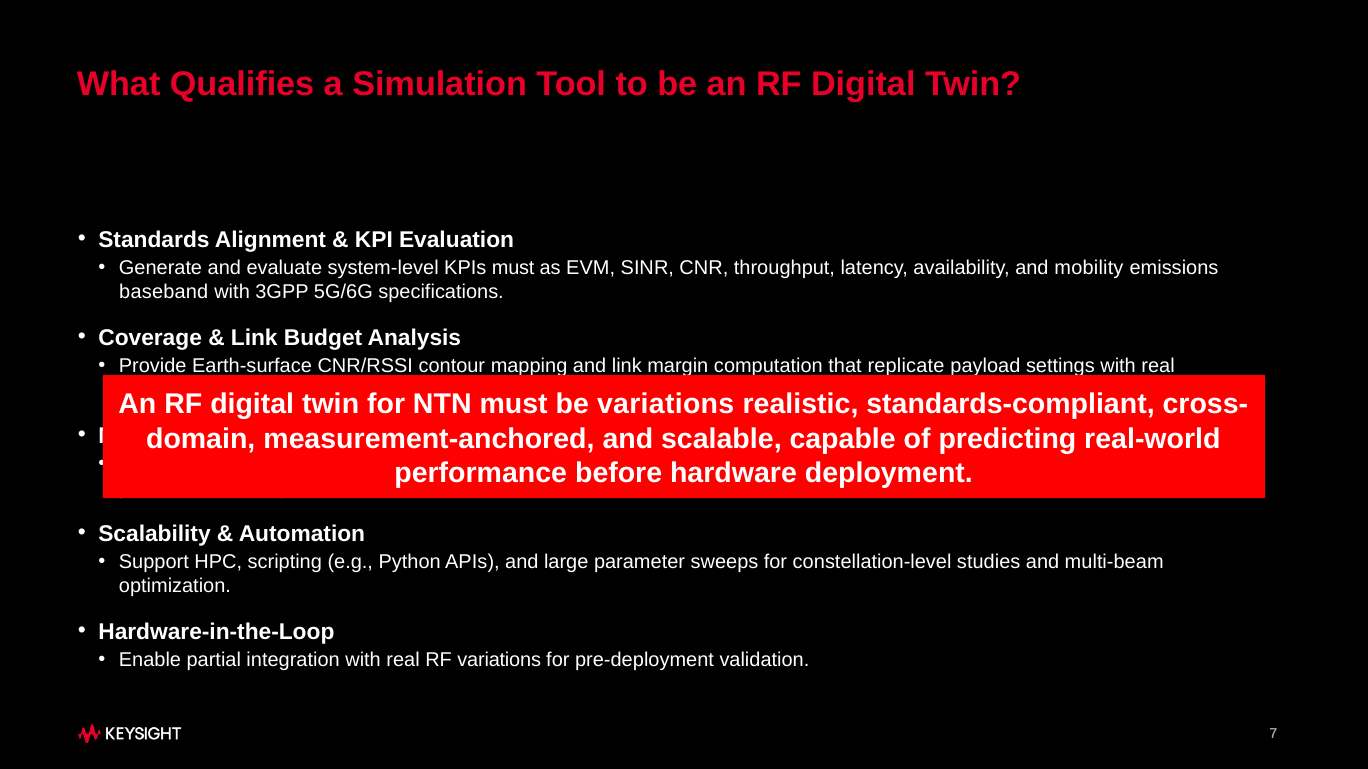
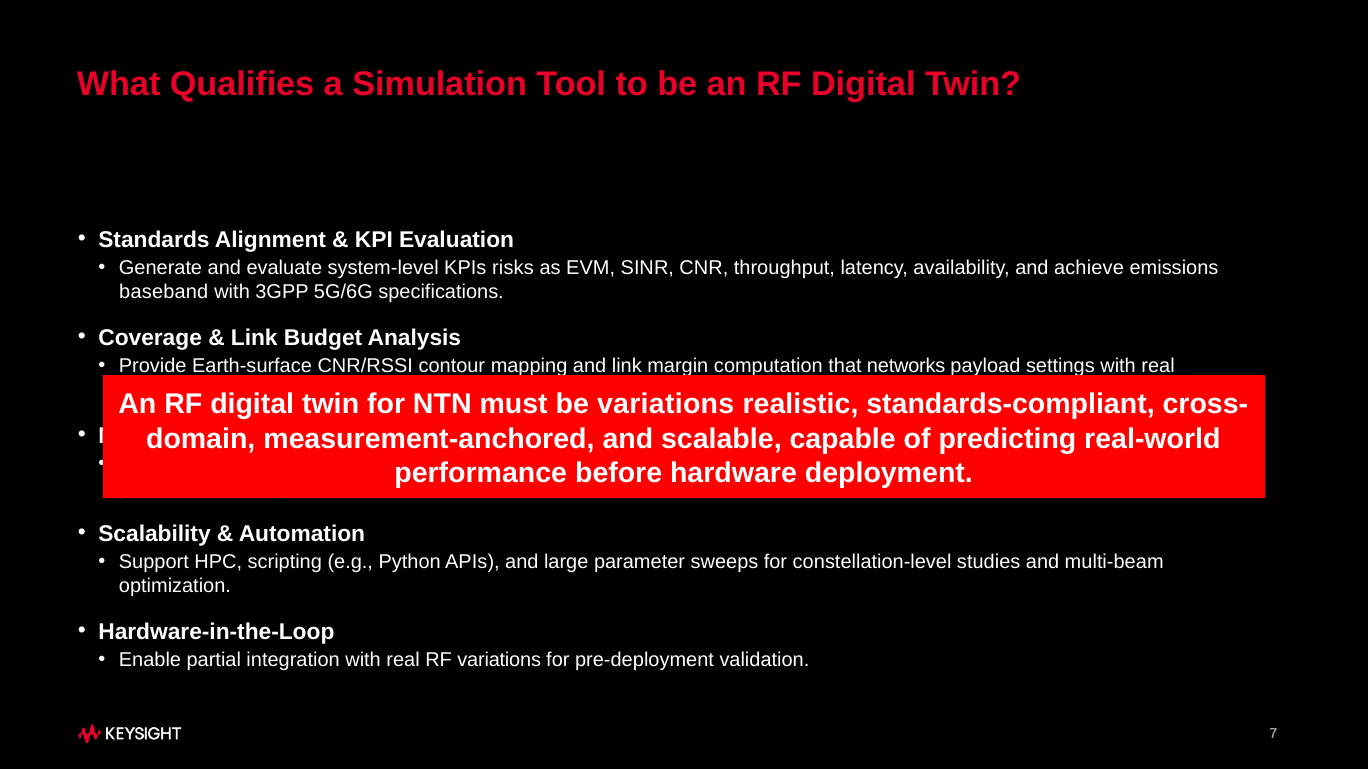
KPIs must: must -> risks (513, 268)
mobility: mobility -> achieve (1089, 268)
replicate: replicate -> networks (906, 366)
